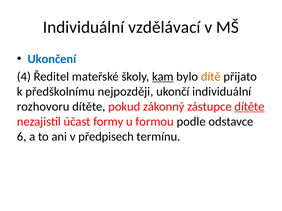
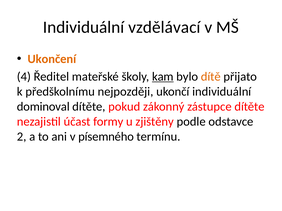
Ukončení colour: blue -> orange (52, 59)
rozhovoru: rozhovoru -> dominoval (43, 107)
dítěte underline: present -> none (250, 107)
formou: formou -> zjištěny (155, 122)
6: 6 -> 2 (22, 137)
předpisech: předpisech -> písemného (106, 137)
